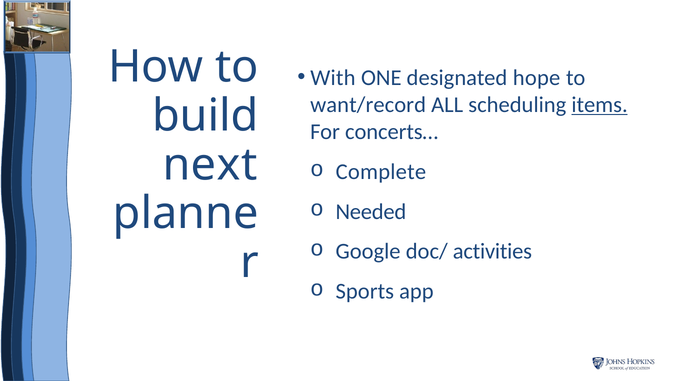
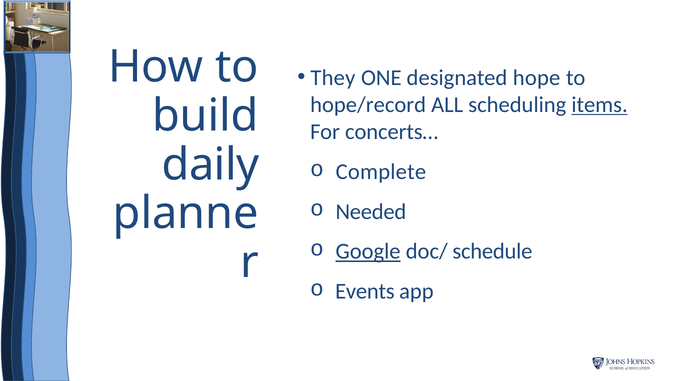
With: With -> They (333, 78)
want/record: want/record -> hope/record (368, 105)
next: next -> daily (211, 165)
Google underline: none -> present (368, 251)
activities: activities -> schedule (492, 251)
Sports: Sports -> Events (365, 291)
